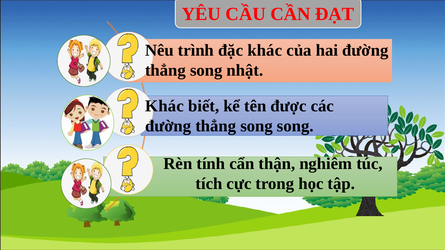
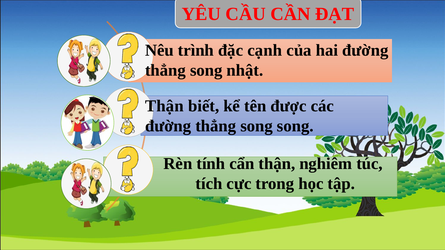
đặc khác: khác -> cạnh (265, 50)
Khác: Khác -> Thận (164, 106)
